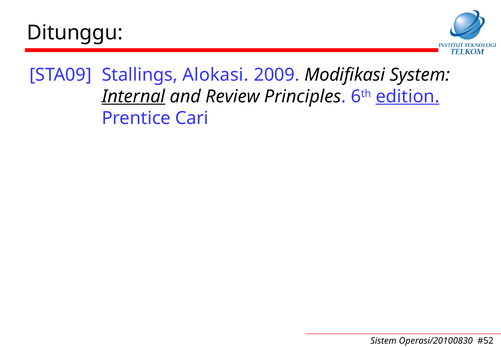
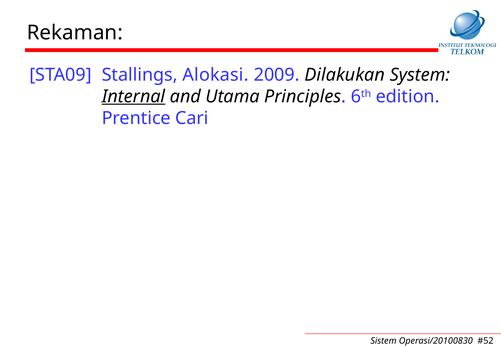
Ditunggu: Ditunggu -> Rekaman (75, 33)
Modifikasi: Modifikasi -> Dilakukan (345, 75)
Review: Review -> Utama (233, 96)
edition underline: present -> none (408, 96)
